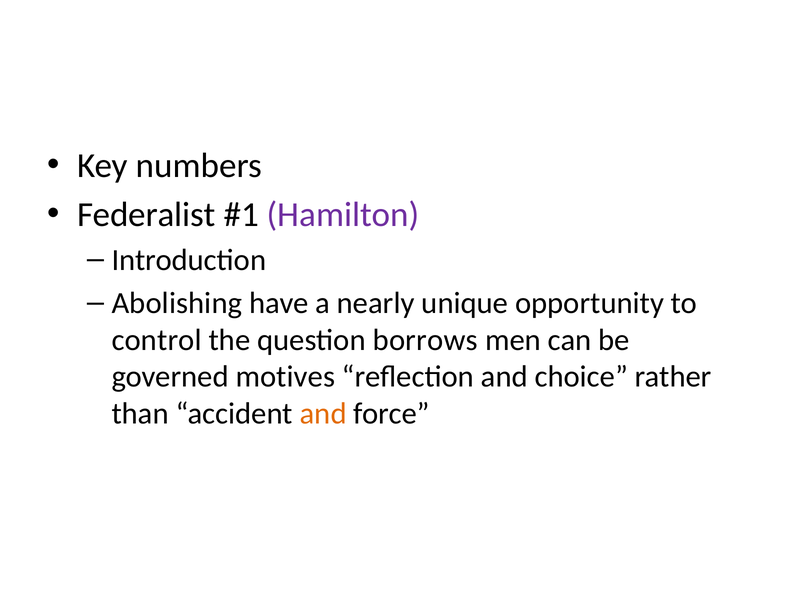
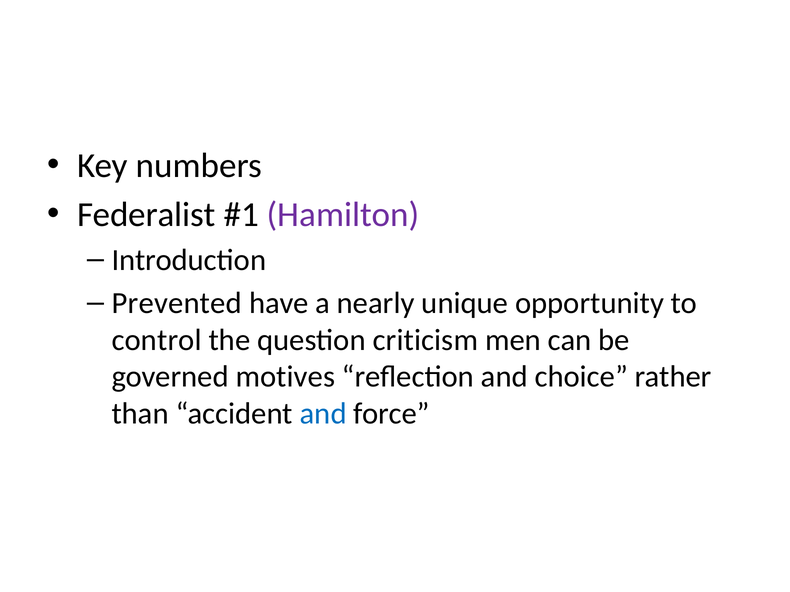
Abolishing: Abolishing -> Prevented (177, 303)
borrows: borrows -> criticism (425, 340)
and colour: orange -> blue (323, 414)
